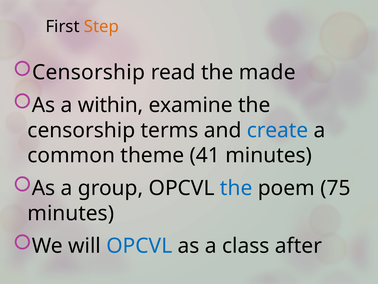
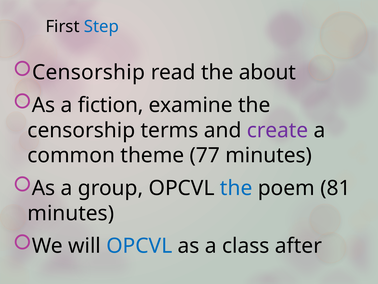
Step colour: orange -> blue (102, 27)
made: made -> about (267, 72)
within: within -> fiction (111, 105)
create colour: blue -> purple (278, 130)
41: 41 -> 77 (205, 155)
75: 75 -> 81 (335, 188)
